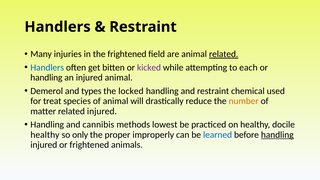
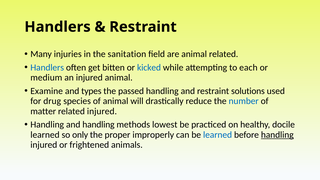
the frightened: frightened -> sanitation (127, 54)
related underline: present -> none (224, 54)
kicked colour: purple -> blue (149, 68)
handling: handling -> medium (46, 78)
Demerol: Demerol -> Examine (47, 91)
locked: locked -> passed (131, 91)
chemical: chemical -> solutions (248, 91)
treat: treat -> drug (52, 101)
number colour: orange -> blue (244, 101)
and cannibis: cannibis -> handling (98, 125)
healthy: healthy -> learned (45, 135)
